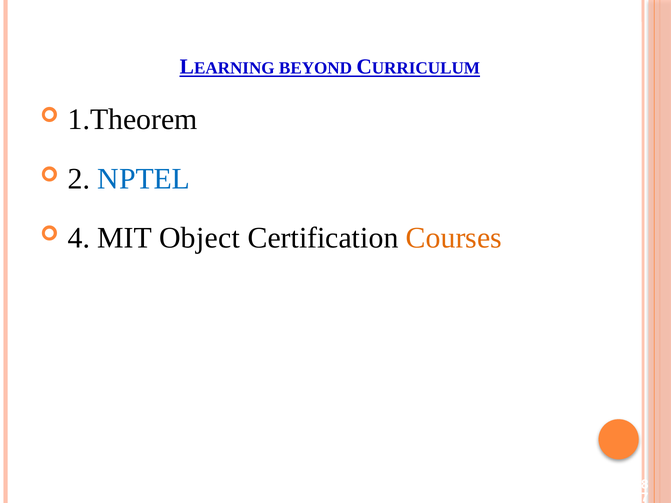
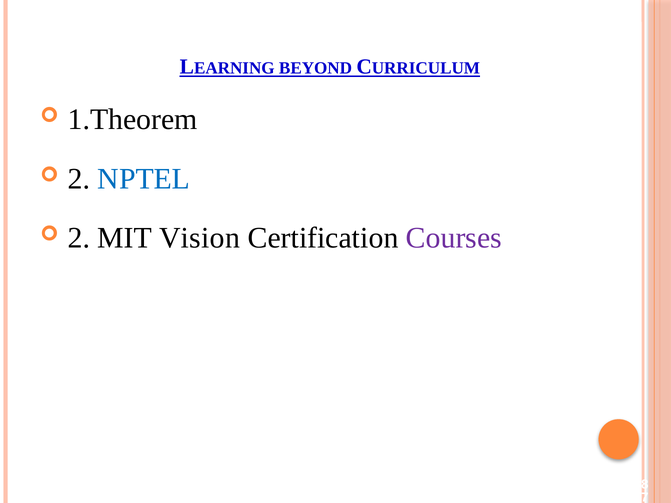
4: 4 -> 2 (79, 238)
Object: Object -> Vision (200, 238)
Courses colour: orange -> purple (454, 238)
